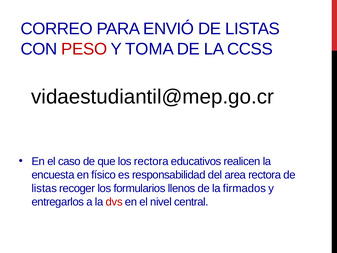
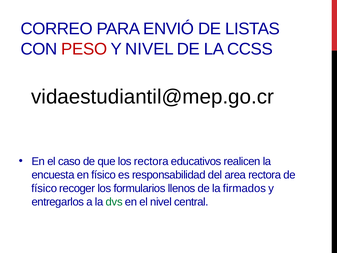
Y TOMA: TOMA -> NIVEL (150, 49)
listas: listas -> físico (44, 188)
dvs colour: red -> green (114, 202)
